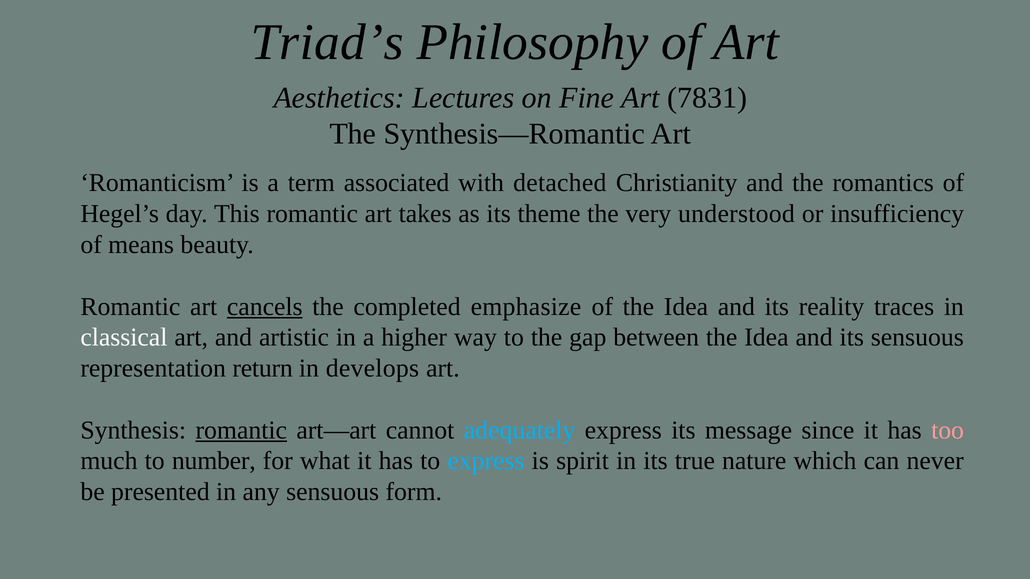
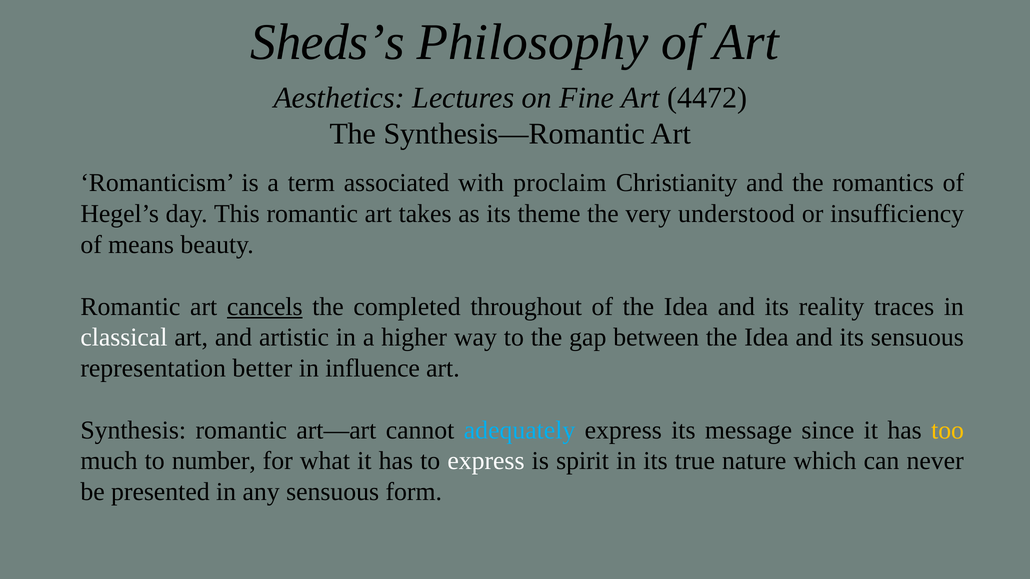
Triad’s: Triad’s -> Sheds’s (328, 42)
7831: 7831 -> 4472 (707, 98)
detached: detached -> proclaim (560, 183)
emphasize: emphasize -> throughout (526, 307)
return: return -> better (262, 369)
develops: develops -> influence (373, 369)
romantic underline: present -> none (241, 430)
too colour: pink -> yellow (948, 430)
express colour: light blue -> white (486, 461)
